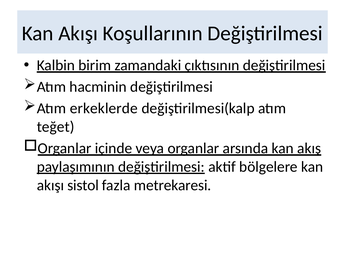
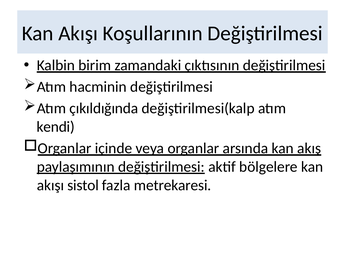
erkeklerde: erkeklerde -> çıkıldığında (104, 108)
teğet: teğet -> kendi (56, 127)
